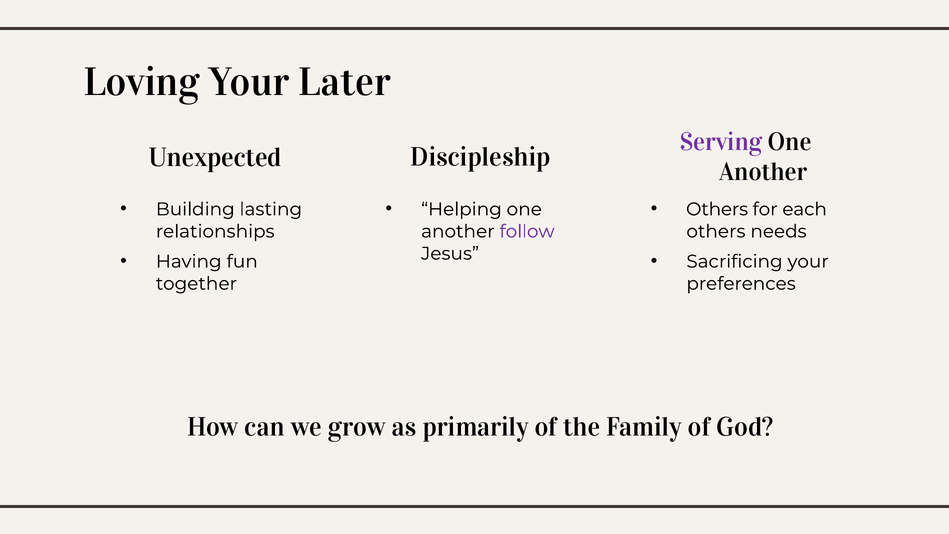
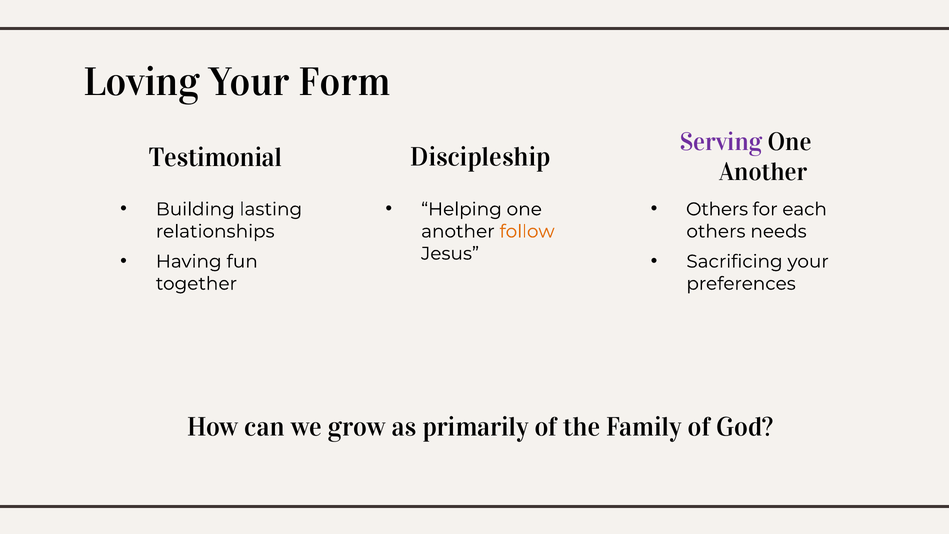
Later: Later -> Form (345, 82)
Unexpected: Unexpected -> Testimonial (215, 158)
follow colour: purple -> orange (527, 231)
